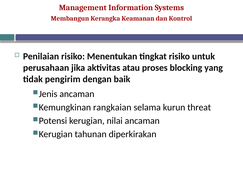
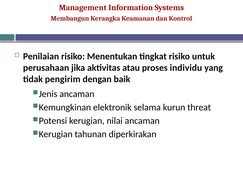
blocking: blocking -> individu (186, 67)
rangkaian: rangkaian -> elektronik (112, 107)
